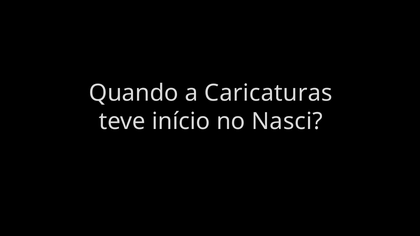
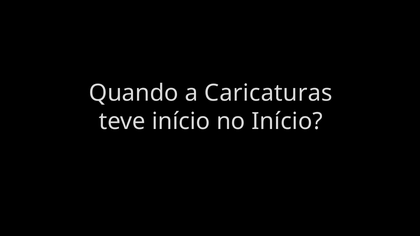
no Nasci: Nasci -> Início (287, 122)
